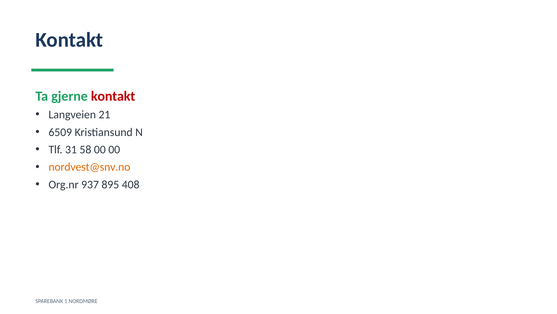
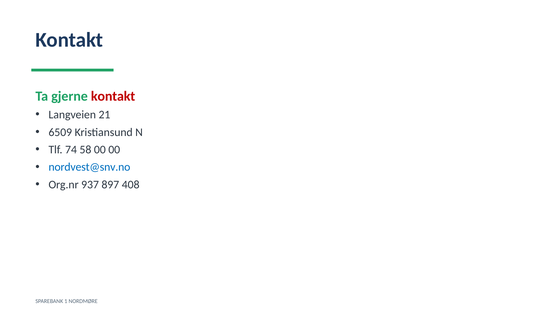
31: 31 -> 74 (71, 149)
nordvest@snv.no colour: orange -> blue (89, 167)
895: 895 -> 897 (110, 184)
